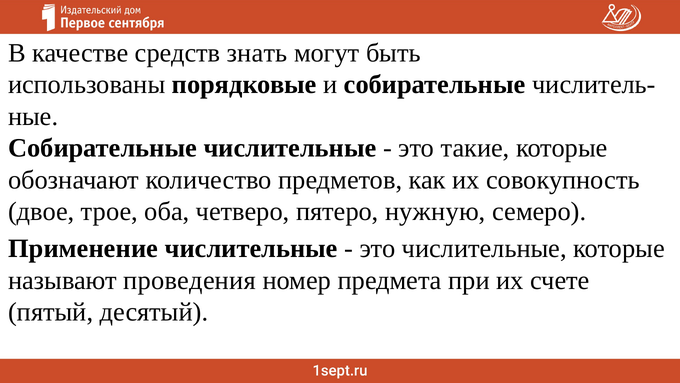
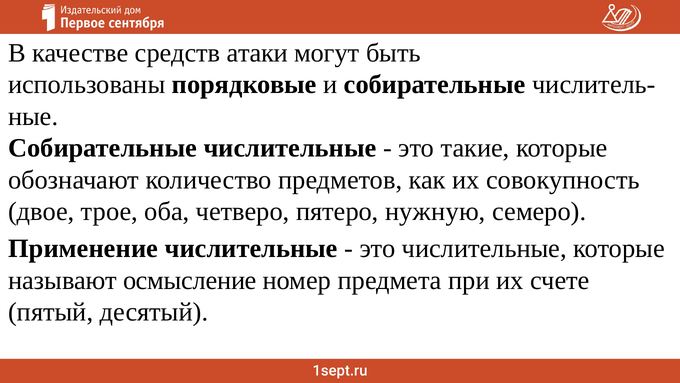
знать: знать -> атаки (257, 53)
проведения: проведения -> осмысление (190, 280)
